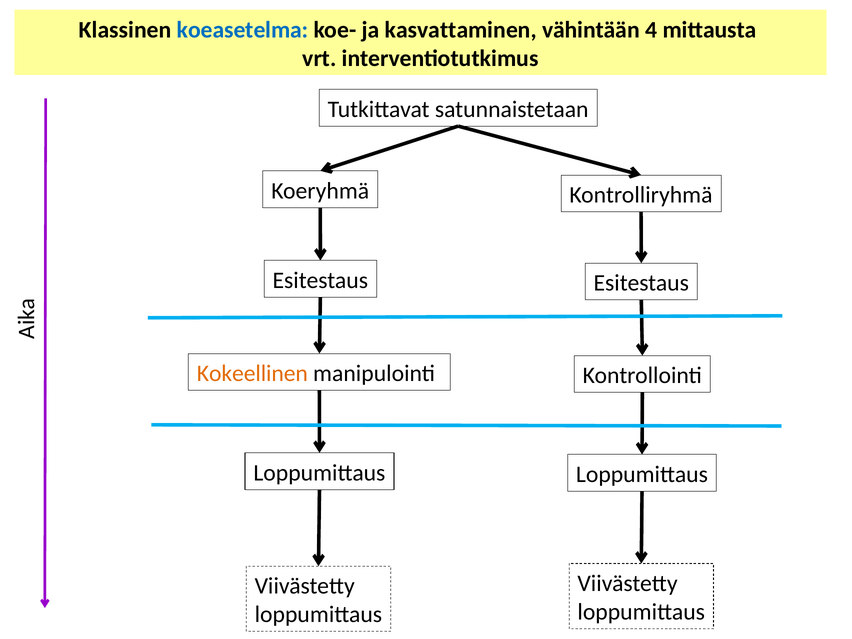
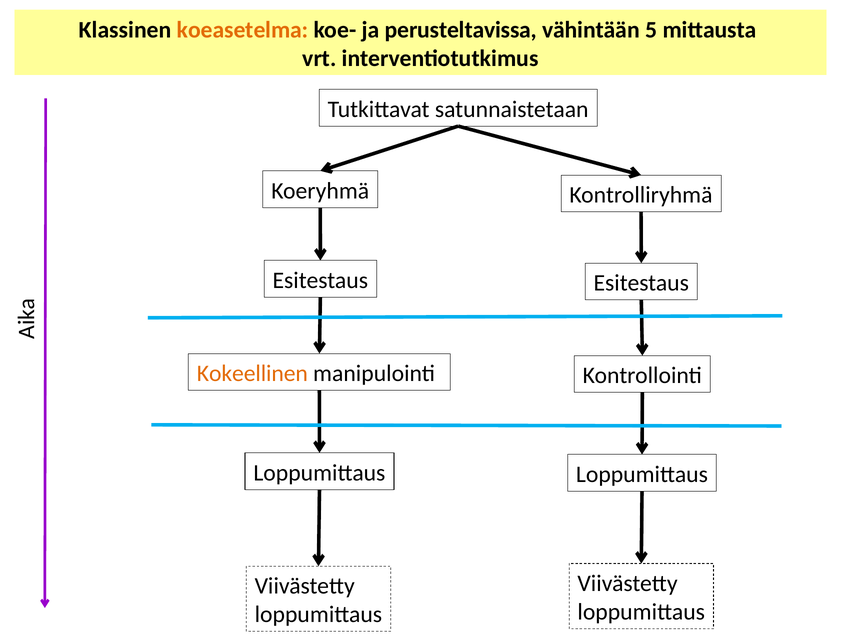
koeasetelma colour: blue -> orange (243, 30)
kasvattaminen: kasvattaminen -> perusteltavissa (461, 30)
4: 4 -> 5 (651, 30)
